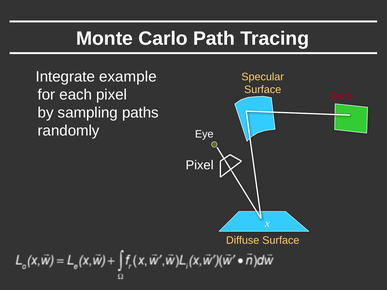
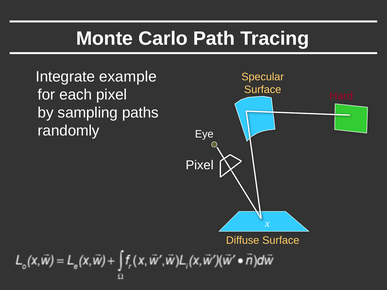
Back: Back -> Hard (341, 96)
